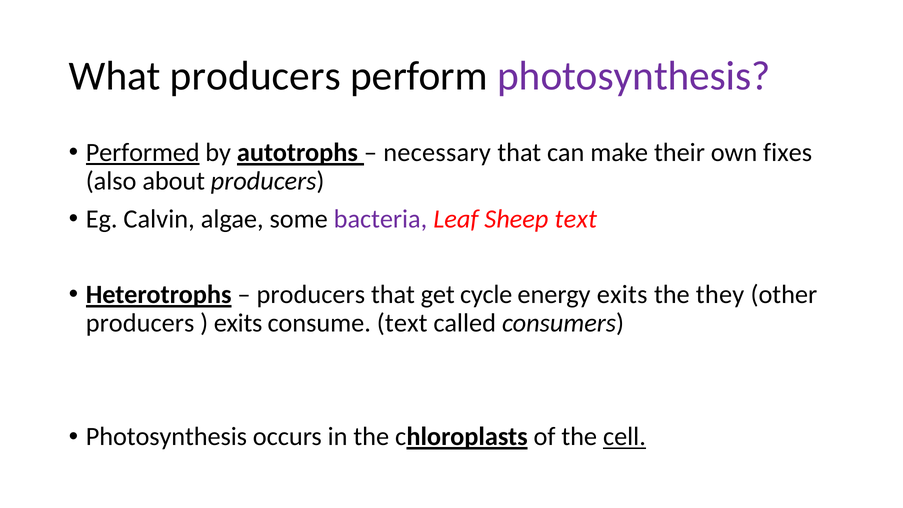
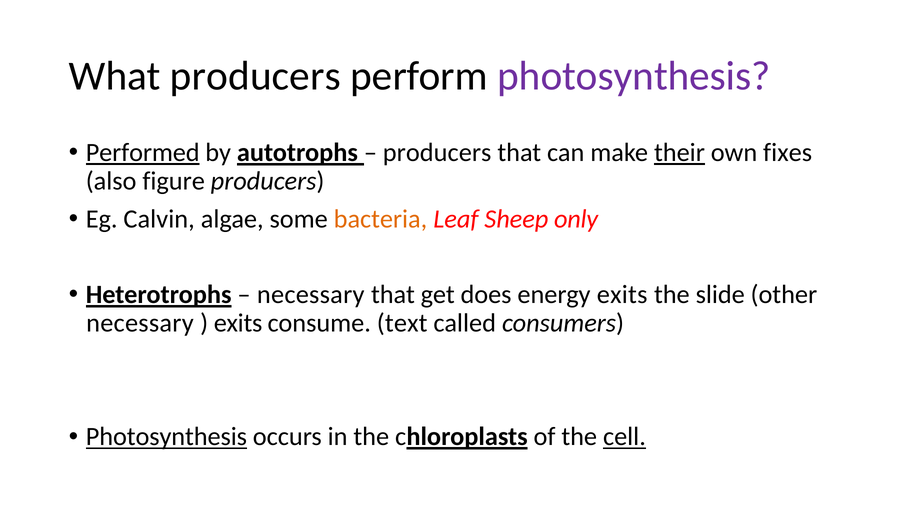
necessary: necessary -> producers (437, 153)
their underline: none -> present (679, 153)
about: about -> figure (174, 181)
bacteria colour: purple -> orange (380, 219)
Sheep text: text -> only (576, 219)
producers: producers -> necessary (311, 295)
cycle: cycle -> does (486, 295)
they: they -> slide (720, 295)
producers: producers -> necessary (140, 323)
Photosynthesis underline: none -> present (166, 437)
